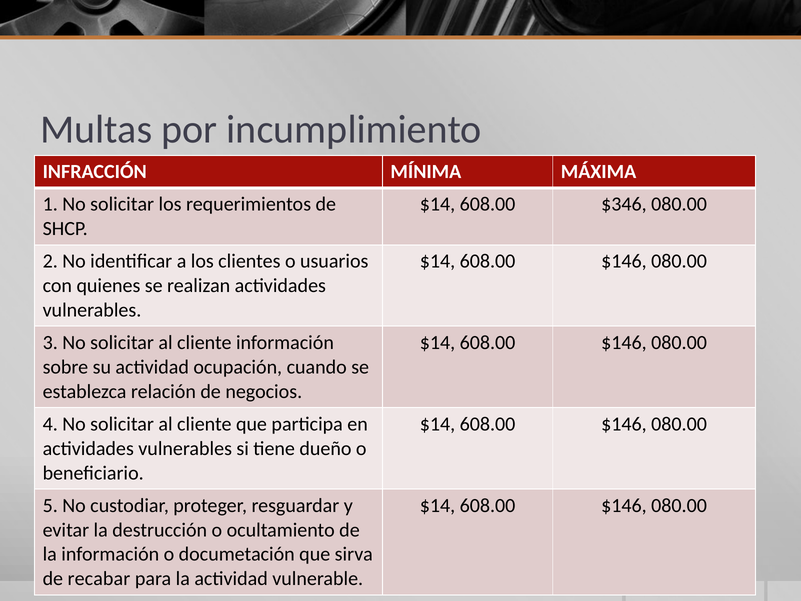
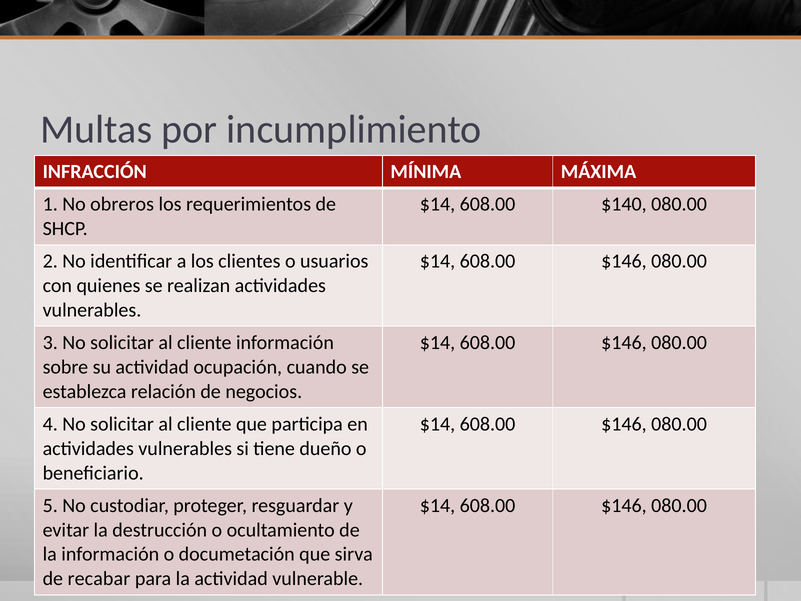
1 No solicitar: solicitar -> obreros (122, 204)
$346: $346 -> $140 (624, 204)
